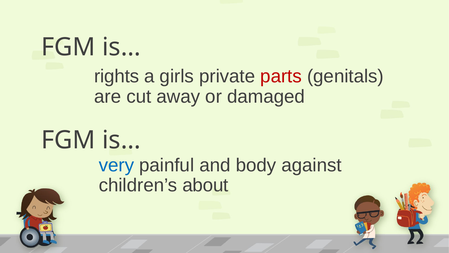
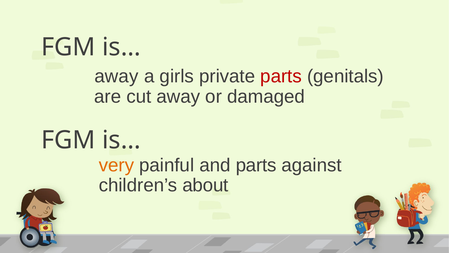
rights: rights -> away (116, 76)
very colour: blue -> orange (116, 165)
and body: body -> parts (256, 165)
